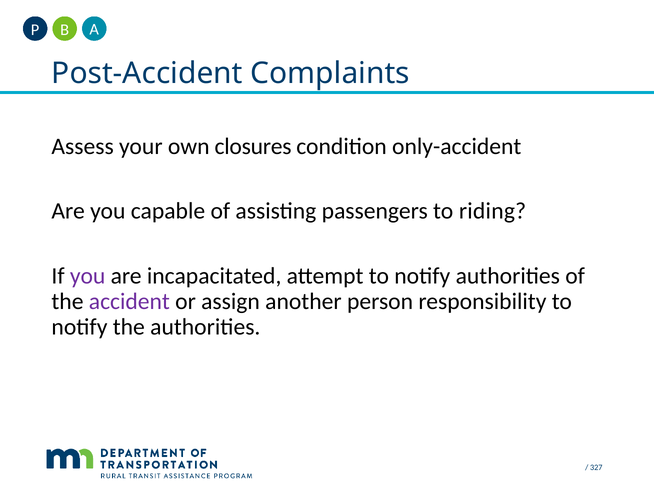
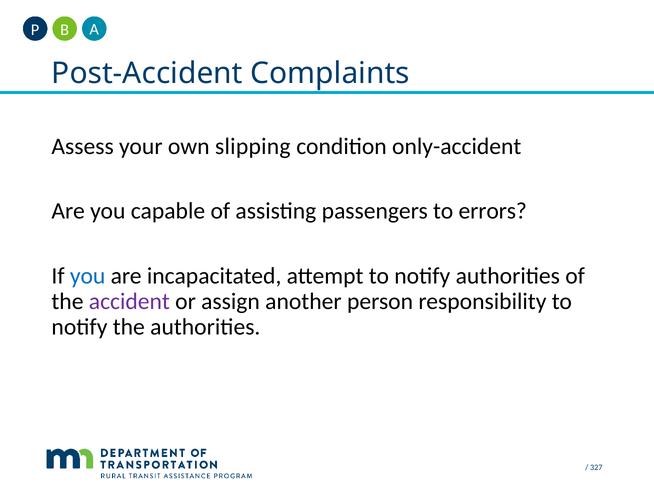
closures: closures -> slipping (253, 146)
riding: riding -> errors (493, 211)
you colour: purple -> blue (88, 276)
